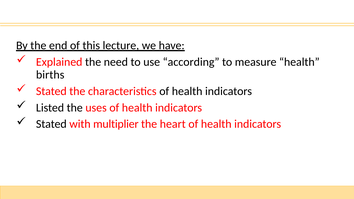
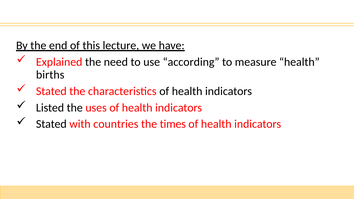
multiplier: multiplier -> countries (116, 124)
heart: heart -> times (173, 124)
